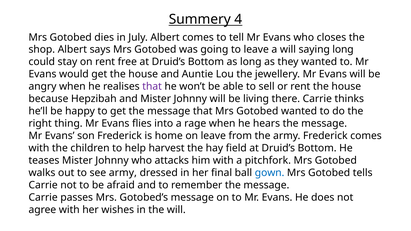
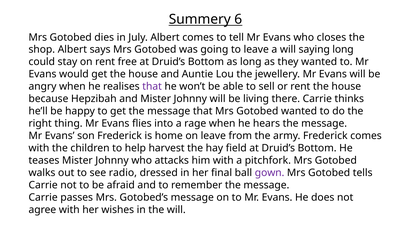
4: 4 -> 6 (238, 19)
see army: army -> radio (123, 173)
gown colour: blue -> purple (270, 173)
